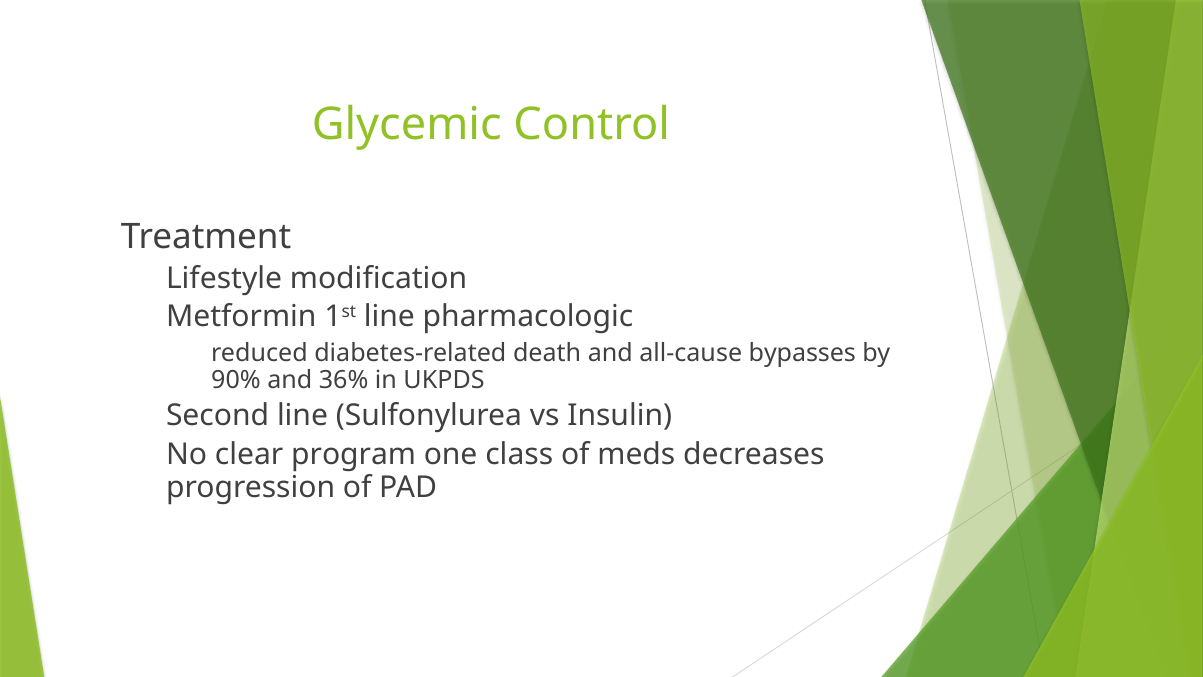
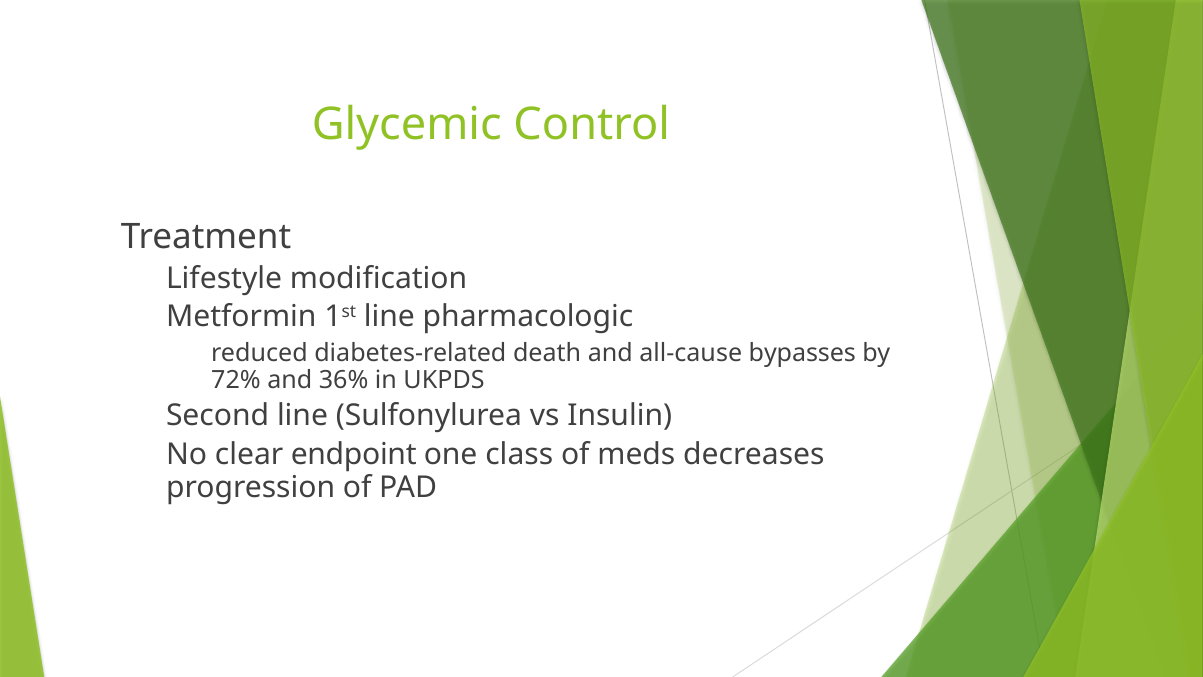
90%: 90% -> 72% (236, 380)
program: program -> endpoint (354, 454)
